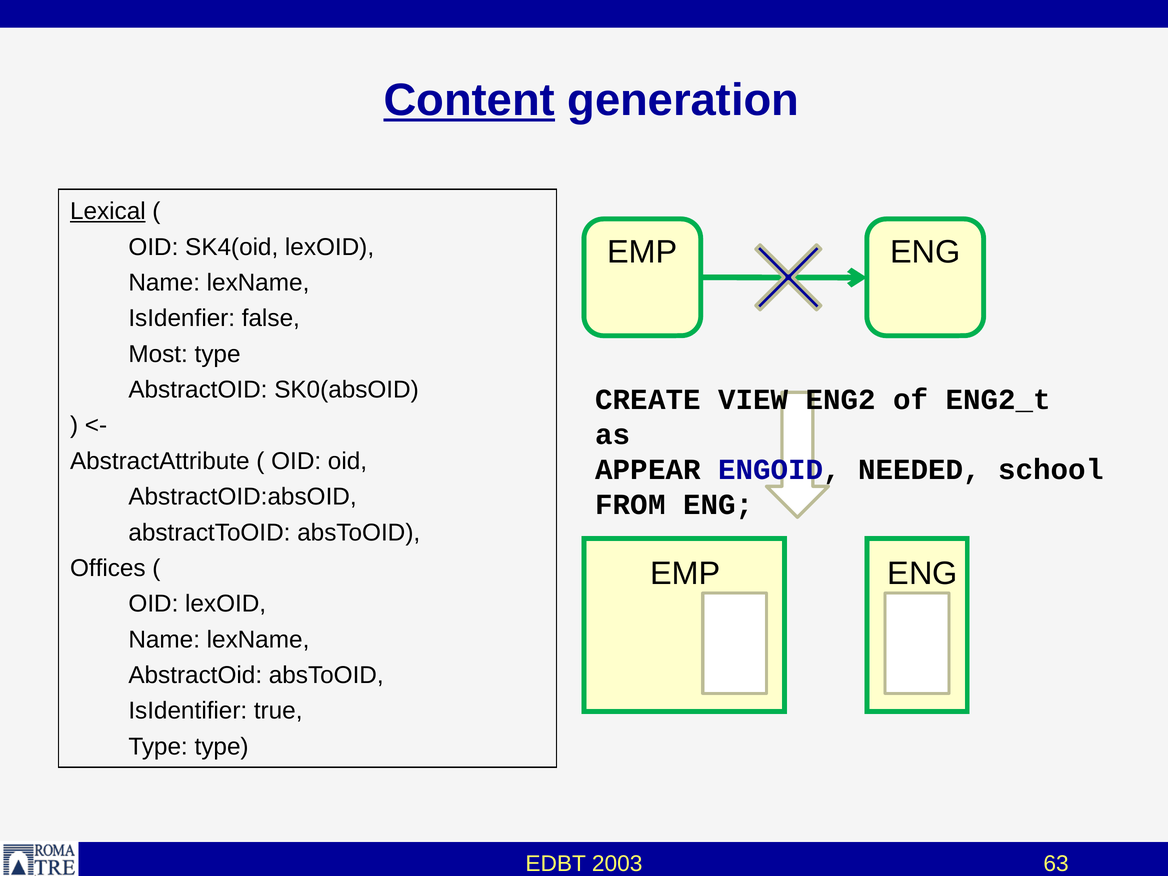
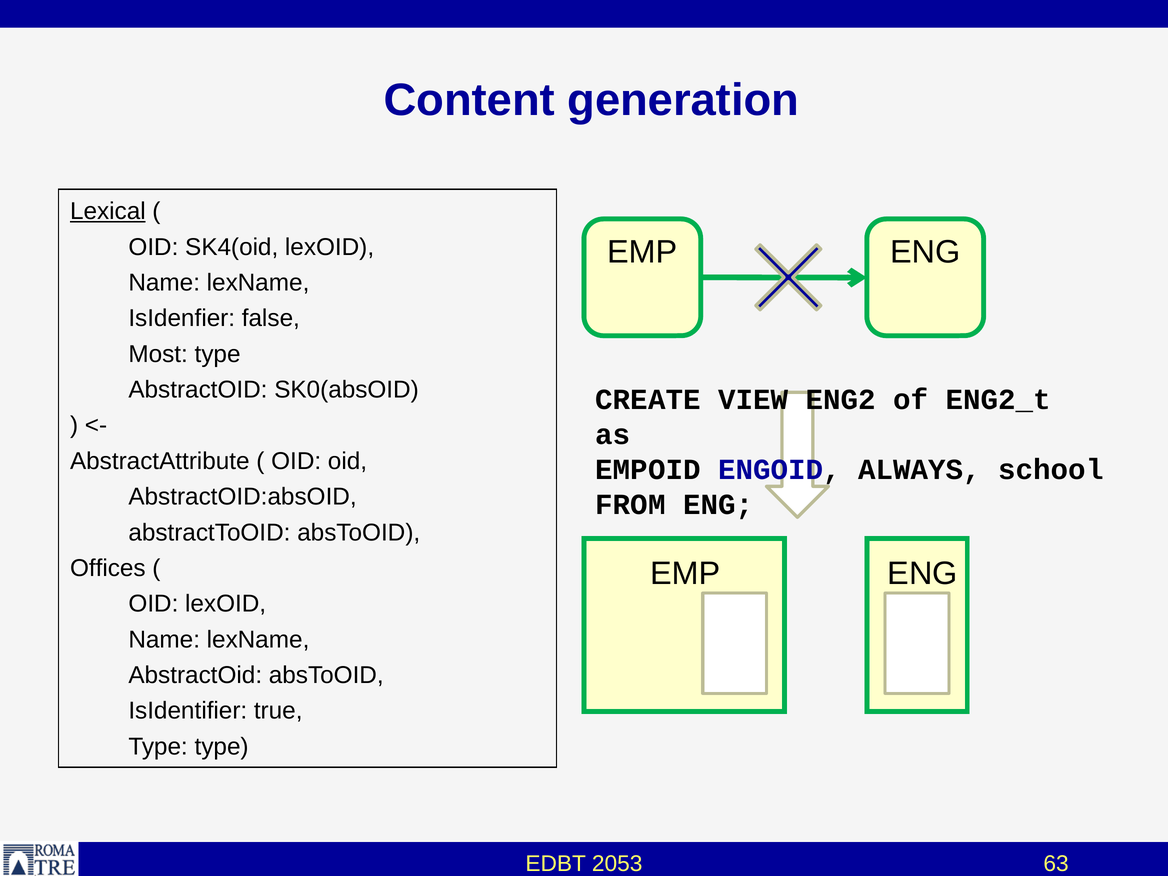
Content underline: present -> none (469, 100)
APPEAR: APPEAR -> EMPOID (648, 469)
NEEDED: NEEDED -> ALWAYS (920, 469)
2003: 2003 -> 2053 (617, 864)
